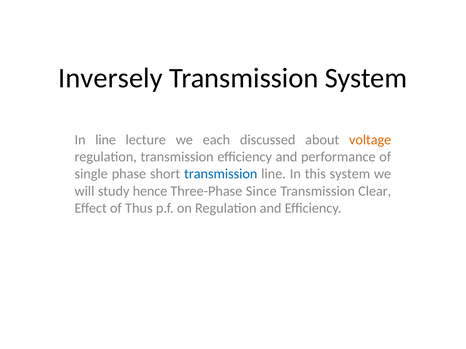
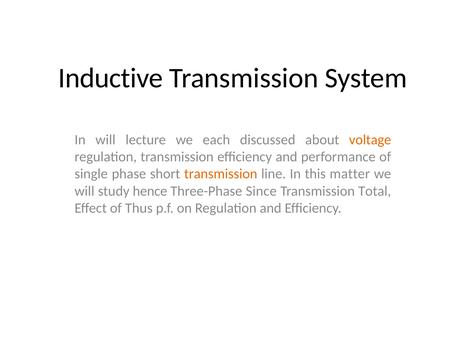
Inversely: Inversely -> Inductive (111, 78)
In line: line -> will (105, 140)
transmission colour: blue -> orange (221, 174)
this system: system -> matter (350, 174)
Clear: Clear -> Total (375, 191)
